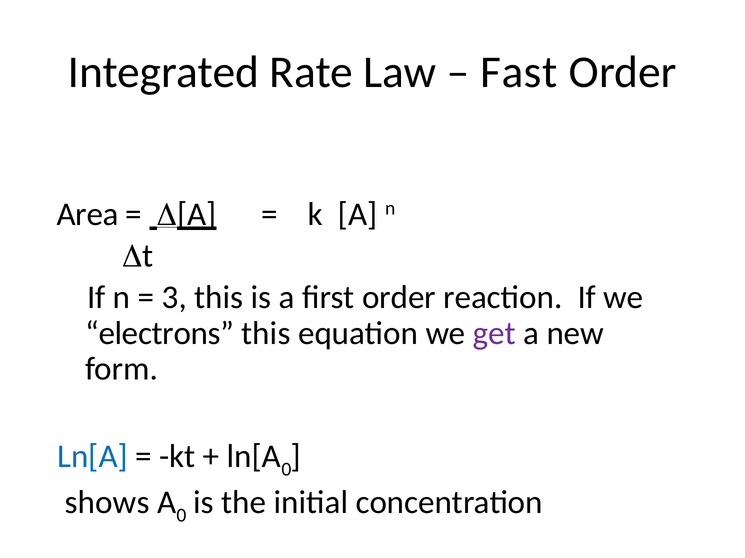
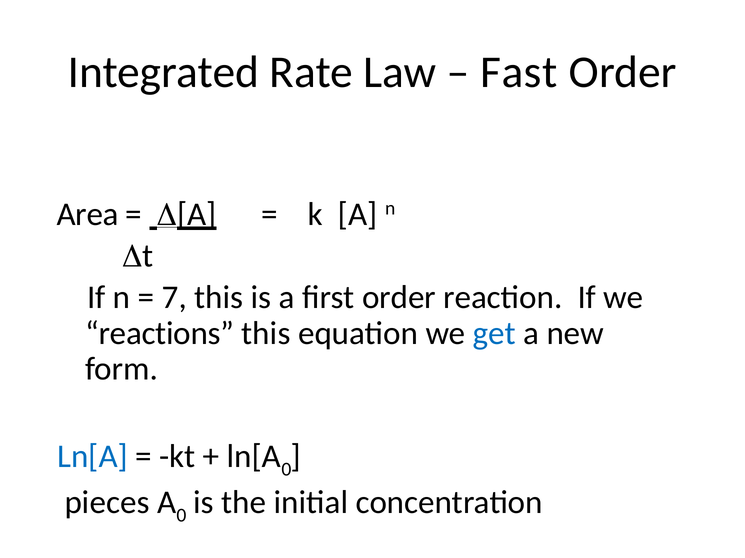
3: 3 -> 7 (174, 298)
electrons: electrons -> reactions (160, 334)
get colour: purple -> blue (494, 334)
shows: shows -> pieces (107, 503)
